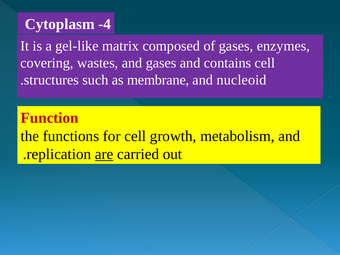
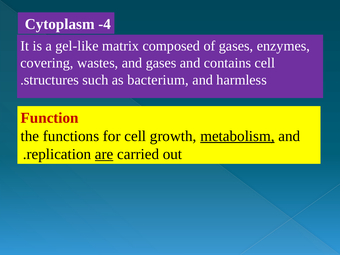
membrane: membrane -> bacterium (158, 80)
nucleoid: nucleoid -> harmless (242, 80)
metabolism underline: none -> present (237, 136)
